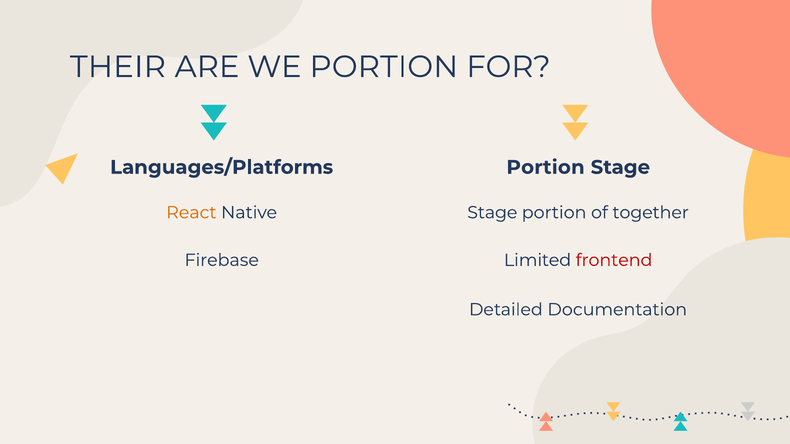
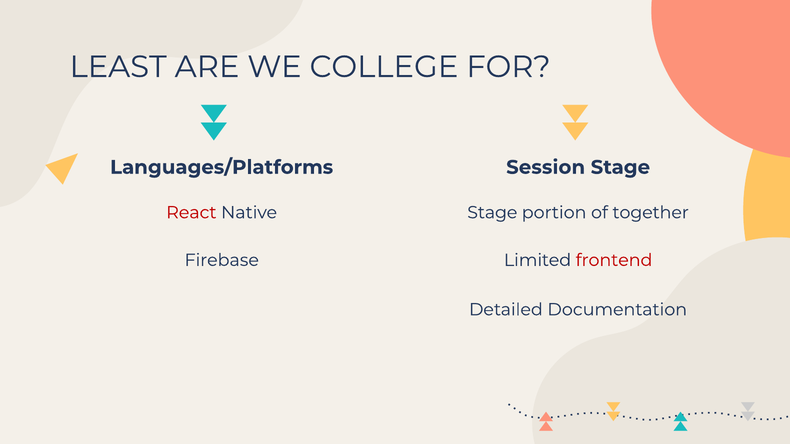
THEIR: THEIR -> LEAST (118, 67)
WE PORTION: PORTION -> COLLEGE (384, 67)
Portion: Portion -> Session (546, 167)
React colour: orange -> red (191, 213)
